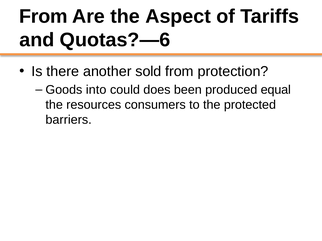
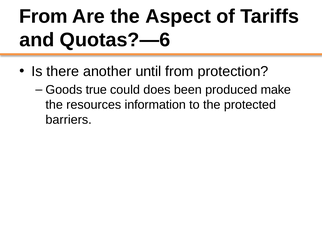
sold: sold -> until (148, 72)
into: into -> true (96, 90)
equal: equal -> make (276, 90)
consumers: consumers -> information (155, 105)
